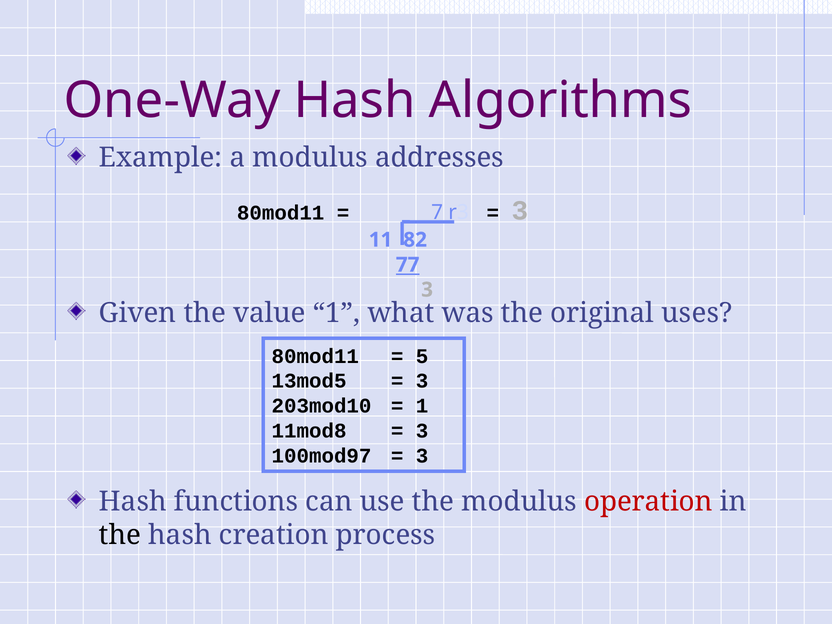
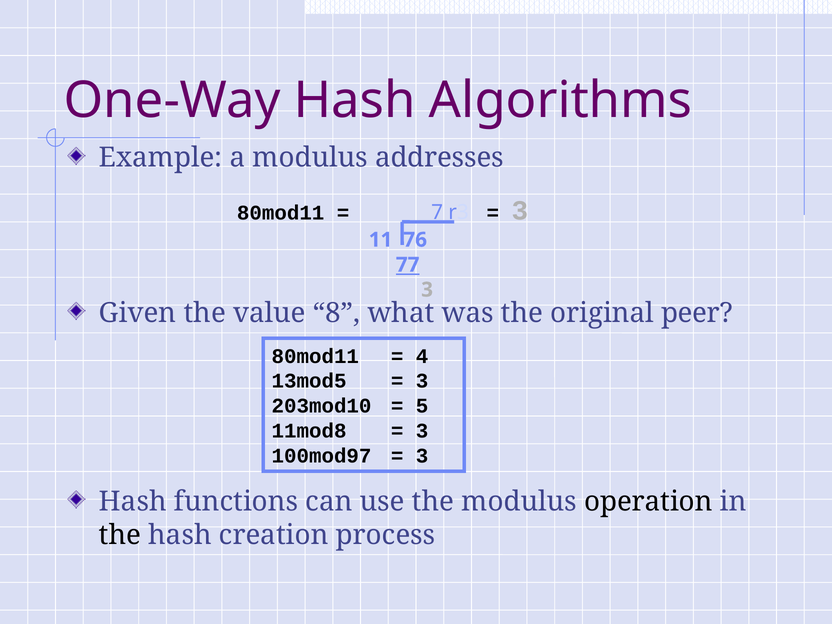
82: 82 -> 76 (415, 240)
value 1: 1 -> 8 (337, 313)
uses: uses -> peer (697, 313)
5: 5 -> 4 (422, 356)
1: 1 -> 5 (422, 406)
operation colour: red -> black (648, 502)
